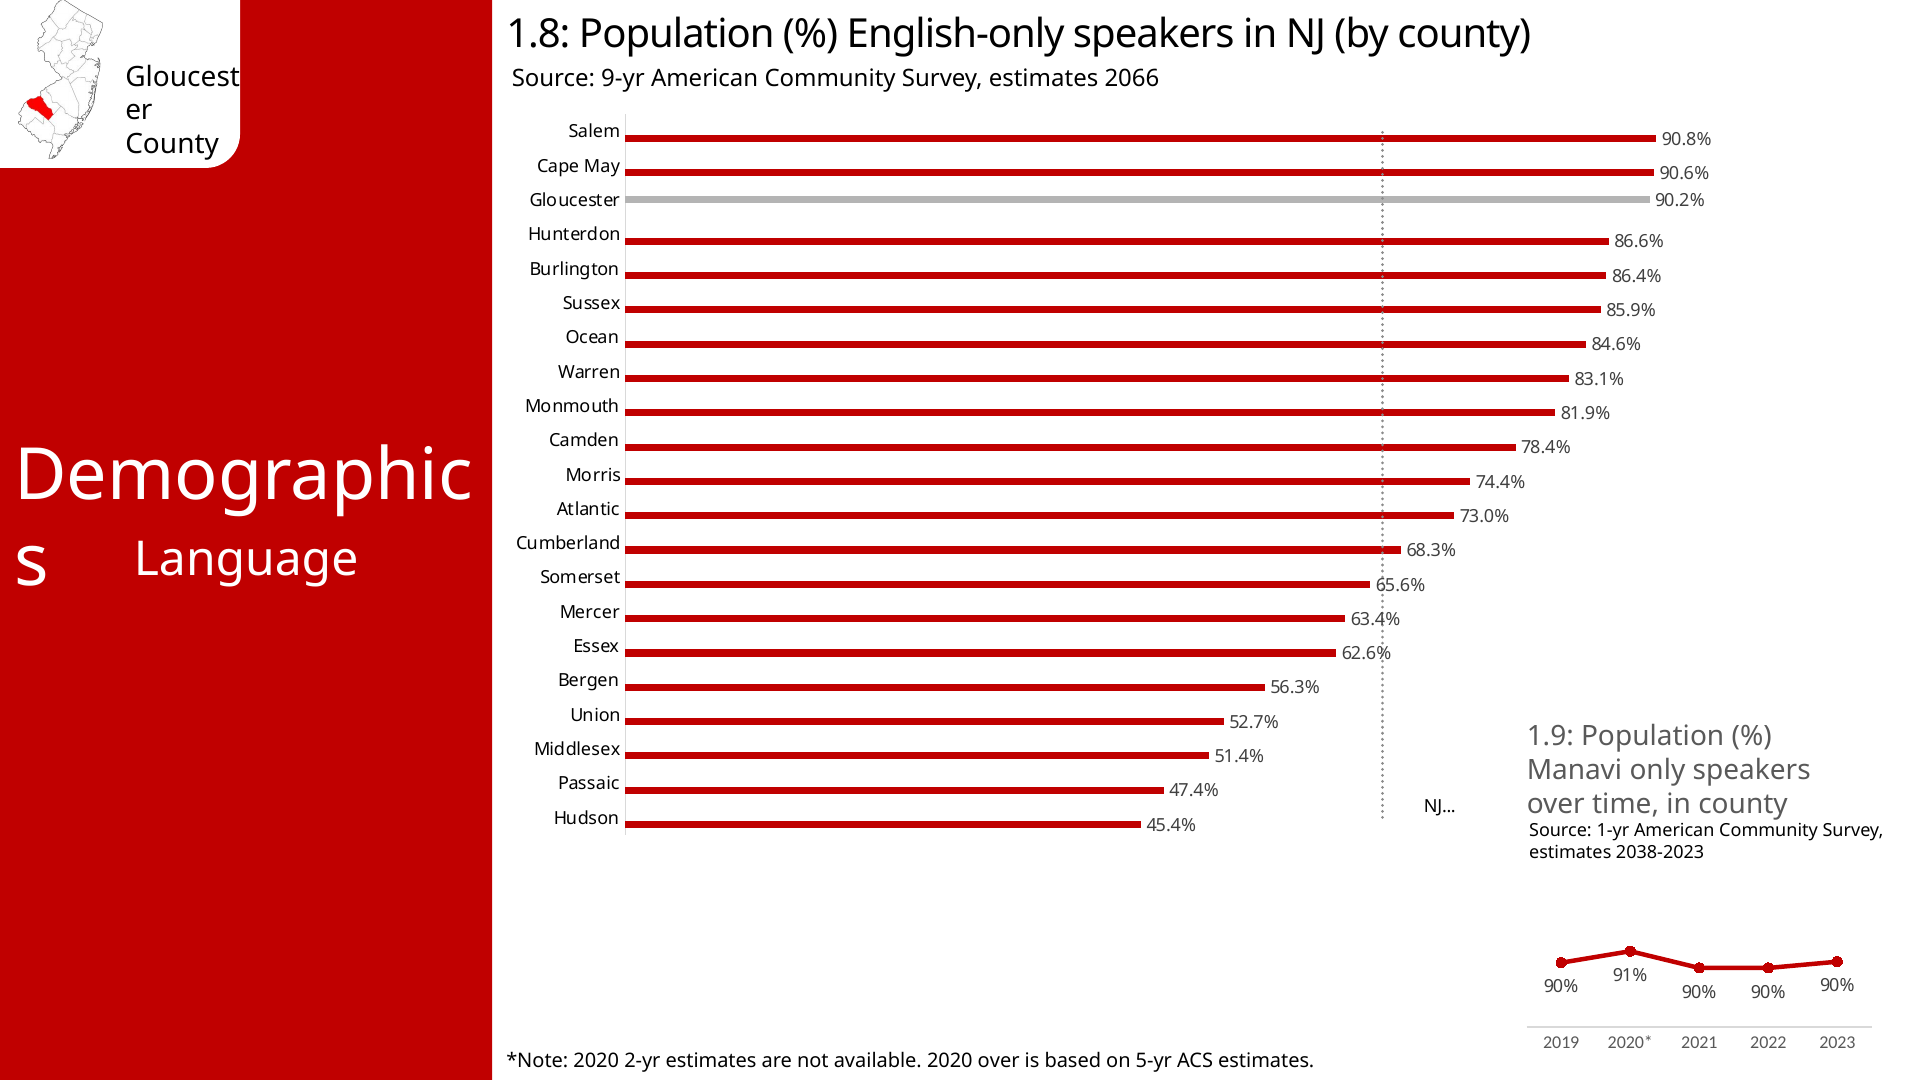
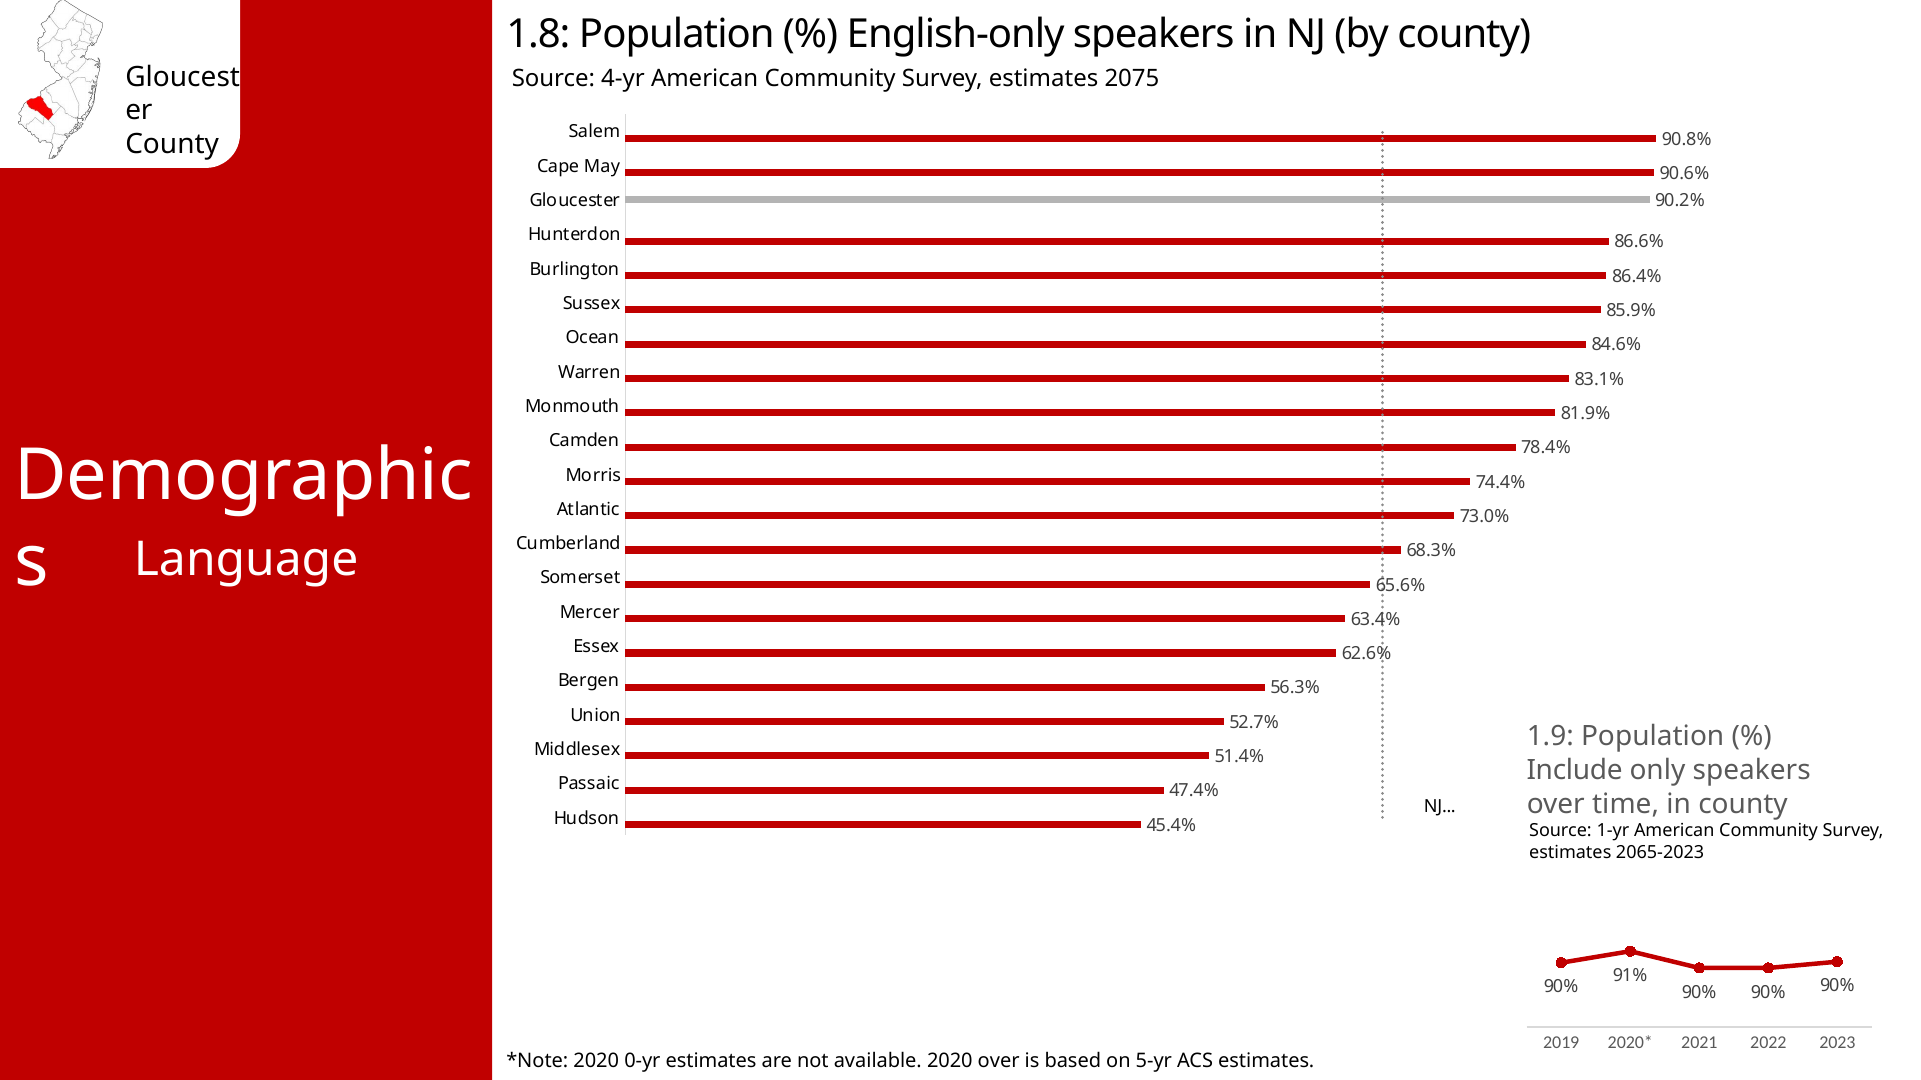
9-yr: 9-yr -> 4-yr (623, 79)
2066: 2066 -> 2075 (1132, 79)
Manavi: Manavi -> Include (1575, 771)
2038-2023: 2038-2023 -> 2065-2023 (1660, 853)
2-yr: 2-yr -> 0-yr (642, 1061)
